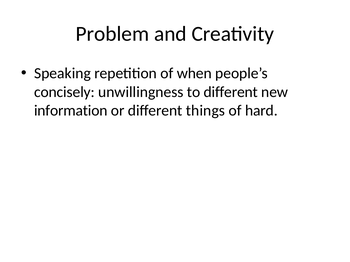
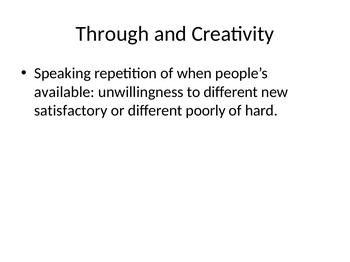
Problem: Problem -> Through (112, 34)
concisely: concisely -> available (64, 92)
information: information -> satisfactory (71, 111)
things: things -> poorly (206, 111)
